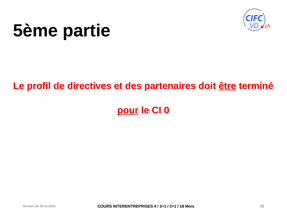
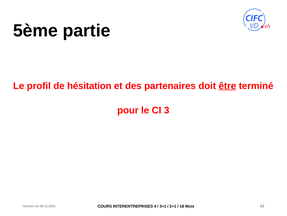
directives: directives -> hésitation (89, 86)
pour underline: present -> none (128, 110)
0: 0 -> 3 (167, 110)
